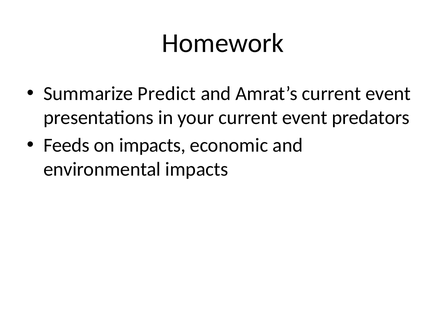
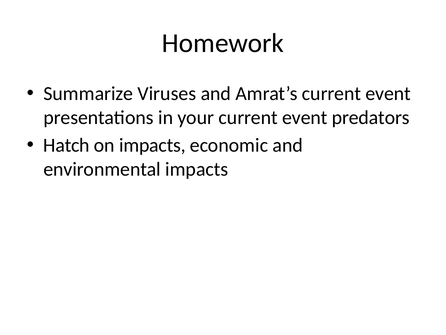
Predict: Predict -> Viruses (167, 94)
Feeds: Feeds -> Hatch (67, 145)
